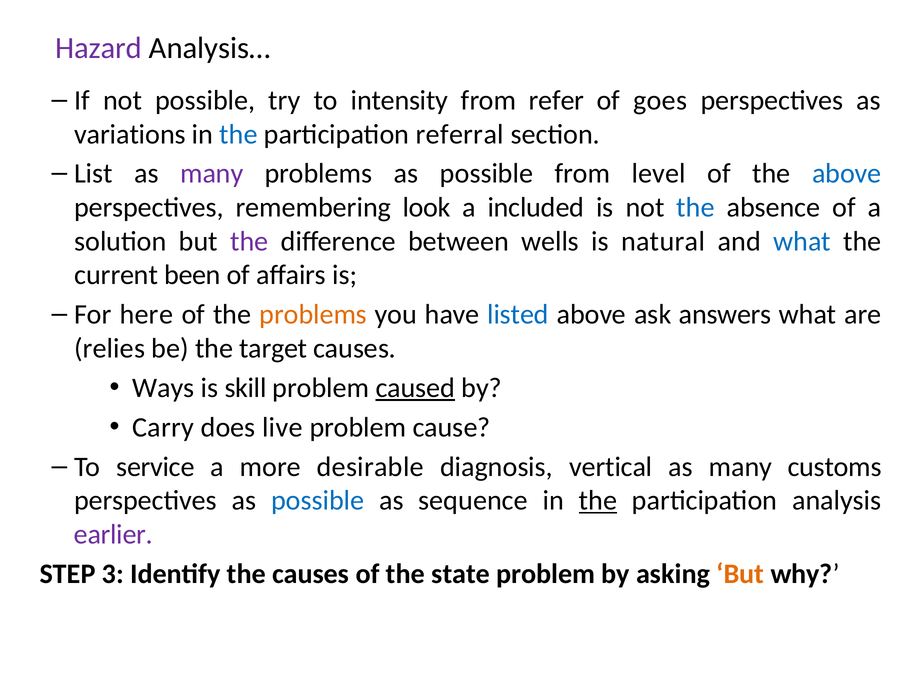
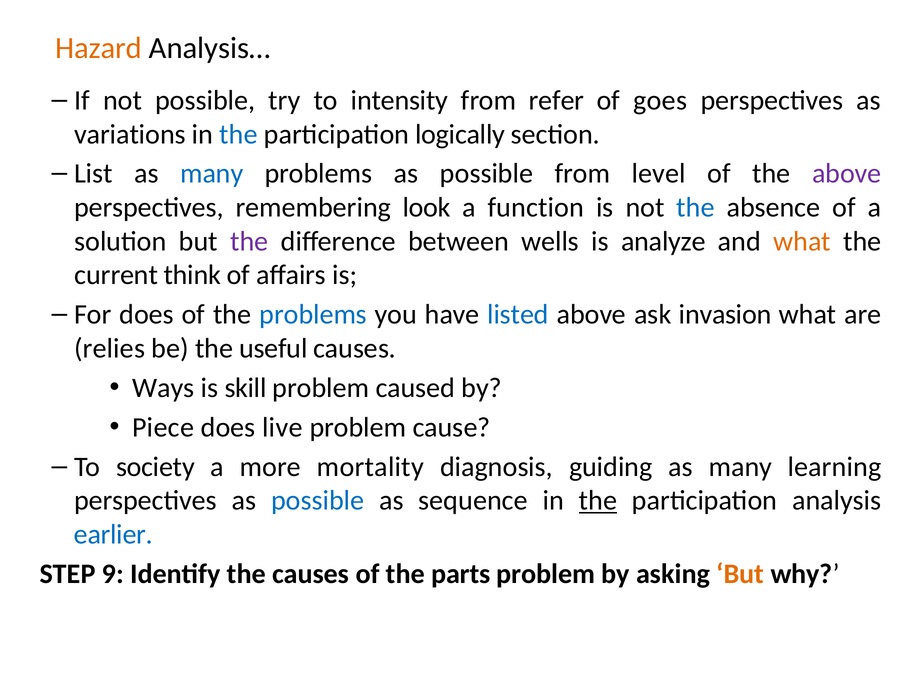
Hazard colour: purple -> orange (99, 48)
referral: referral -> logically (460, 134)
many colour: purple -> blue (212, 174)
above colour: blue -> purple (847, 174)
included: included -> function (536, 207)
natural: natural -> analyze (663, 241)
what colour: blue -> orange (802, 241)
been: been -> think (192, 275)
For here: here -> does (147, 314)
problems colour: orange -> blue (313, 314)
answers: answers -> invasion (725, 314)
target: target -> useful (273, 348)
caused underline: present -> none (415, 388)
Carry: Carry -> Piece (163, 427)
service: service -> society (155, 466)
desirable: desirable -> mortality (370, 466)
vertical: vertical -> guiding (611, 466)
customs: customs -> learning (835, 466)
earlier colour: purple -> blue (113, 534)
3: 3 -> 9 (113, 573)
state: state -> parts (461, 573)
